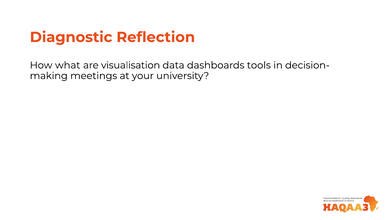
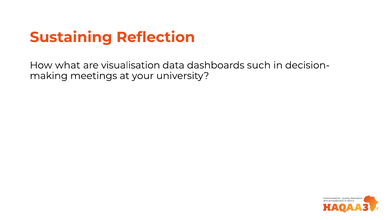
Diagnostic: Diagnostic -> Sustaining (71, 37)
tools: tools -> such (259, 65)
